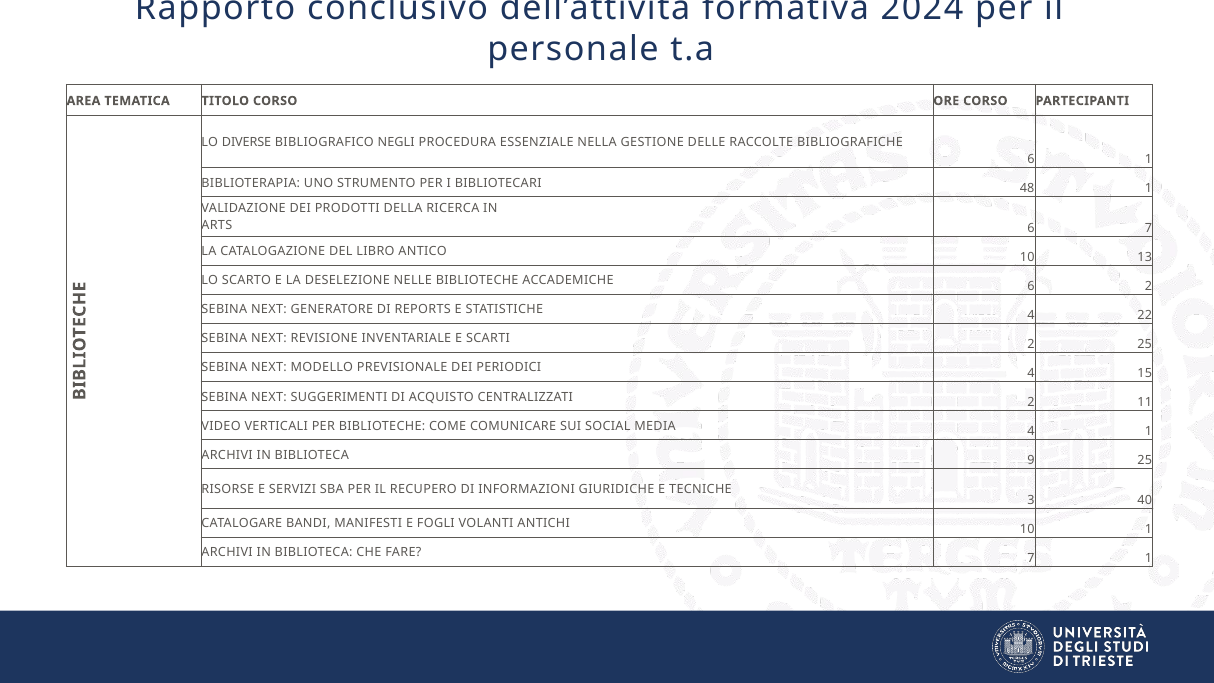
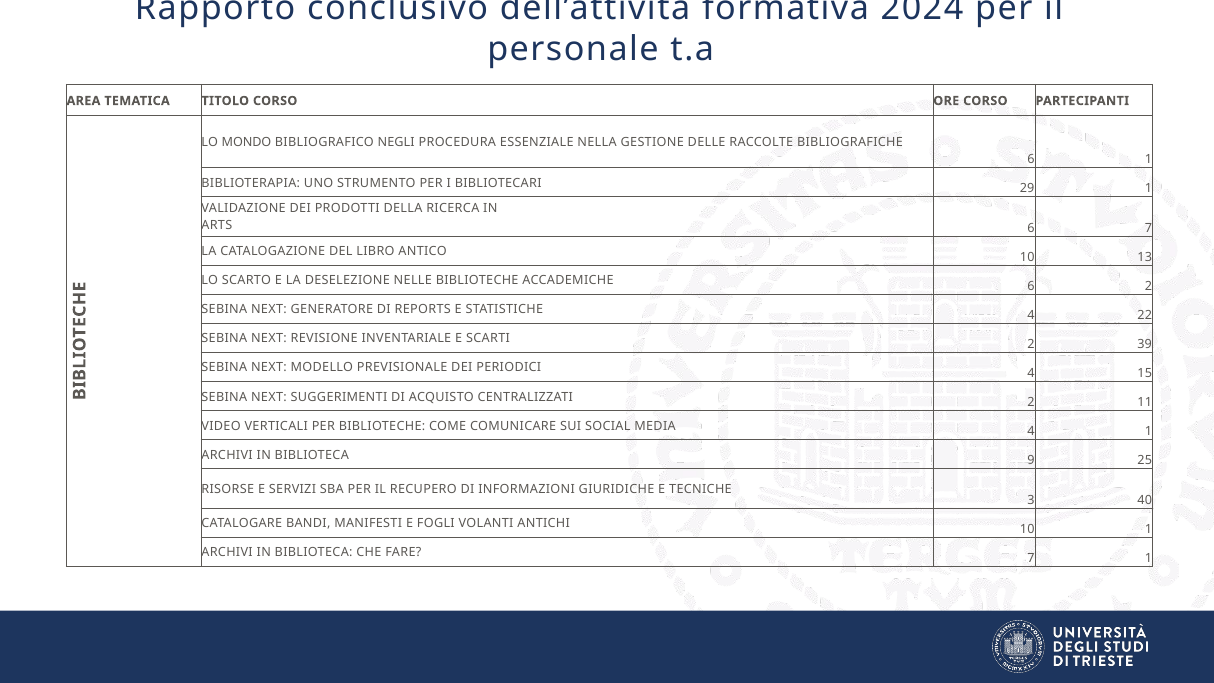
DIVERSE: DIVERSE -> MONDO (247, 142)
48: 48 -> 29 (1027, 189)
2 25: 25 -> 39 (1145, 344)
